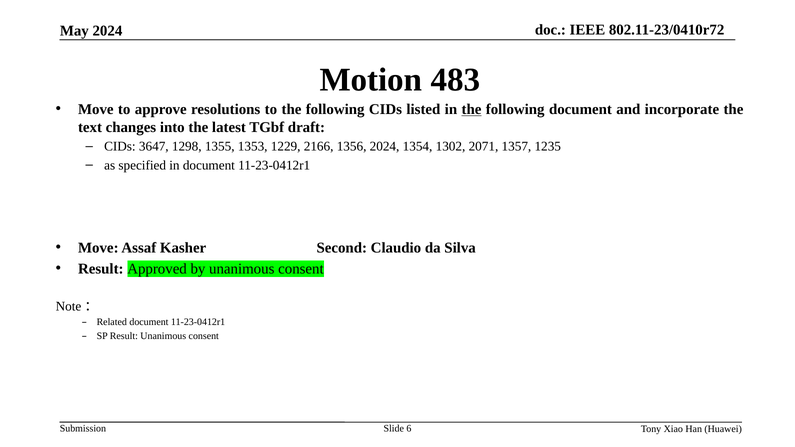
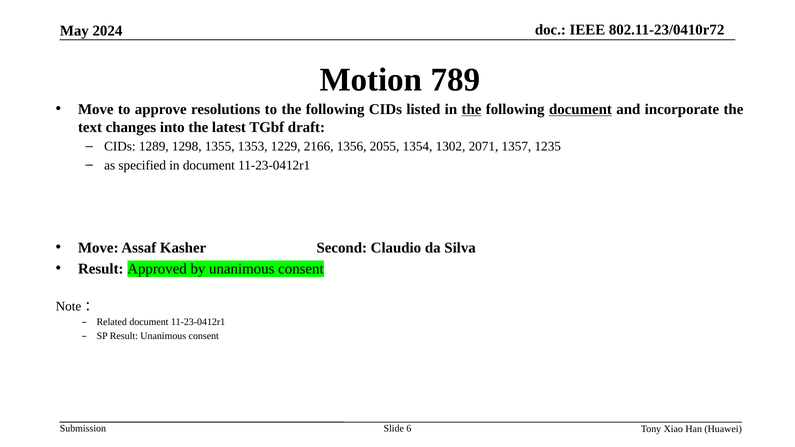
483: 483 -> 789 (455, 80)
document underline: none -> present (580, 109)
3647: 3647 -> 1289 (154, 147)
1356 2024: 2024 -> 2055 (385, 147)
